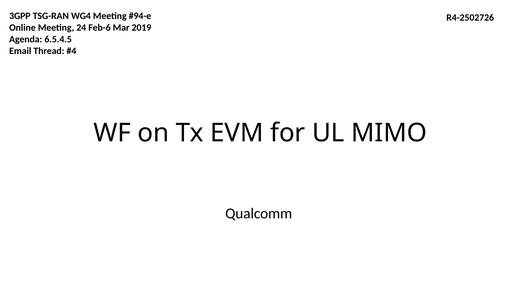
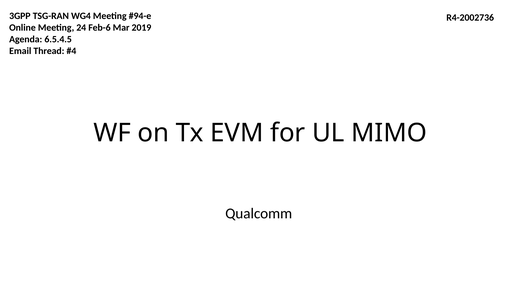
R4-2502726: R4-2502726 -> R4-2002736 (470, 18)
